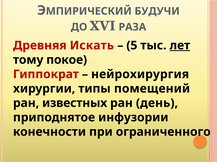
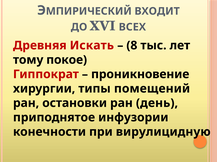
БУДУЧИ: БУДУЧИ -> ВХОДИТ (157, 11)
РАЗА: РАЗА -> ВСЕХ (132, 27)
5: 5 -> 8 (132, 46)
лет underline: present -> none (180, 46)
нейрохирургия: нейрохирургия -> проникновение (140, 75)
известных: известных -> остановки (75, 103)
ограниченного: ограниченного -> вирулицидную (163, 132)
